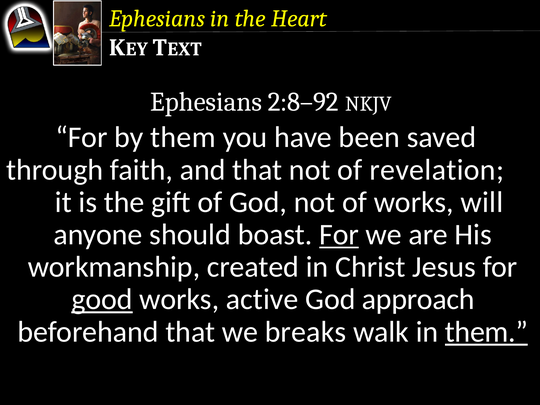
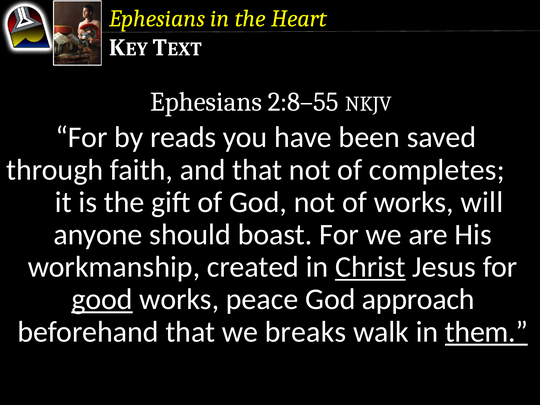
2:8–92: 2:8–92 -> 2:8–55 (303, 102)
by them: them -> reads (183, 137)
revelation: revelation -> completes (437, 170)
For underline: present -> none (339, 235)
Christ underline: none -> present (370, 267)
active: active -> peace (262, 299)
